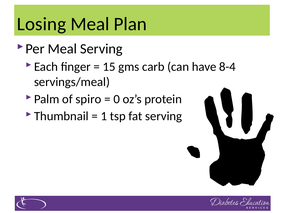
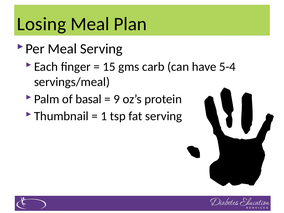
8-4: 8-4 -> 5-4 (227, 67)
spiro: spiro -> basal (89, 99)
0: 0 -> 9 (117, 99)
